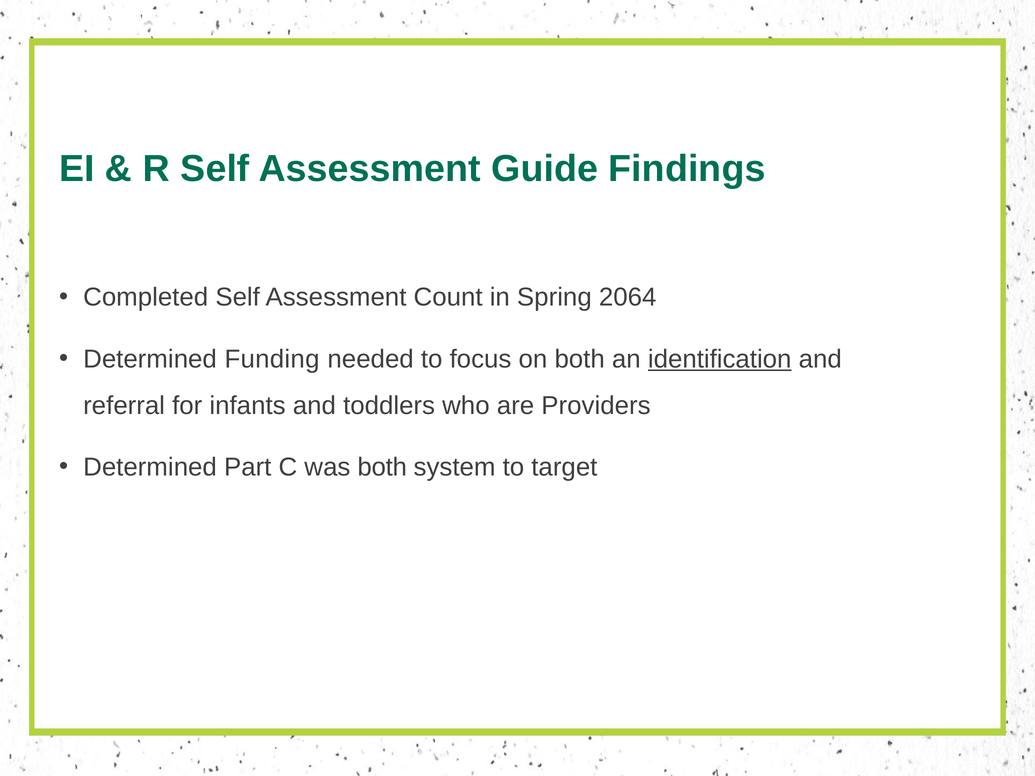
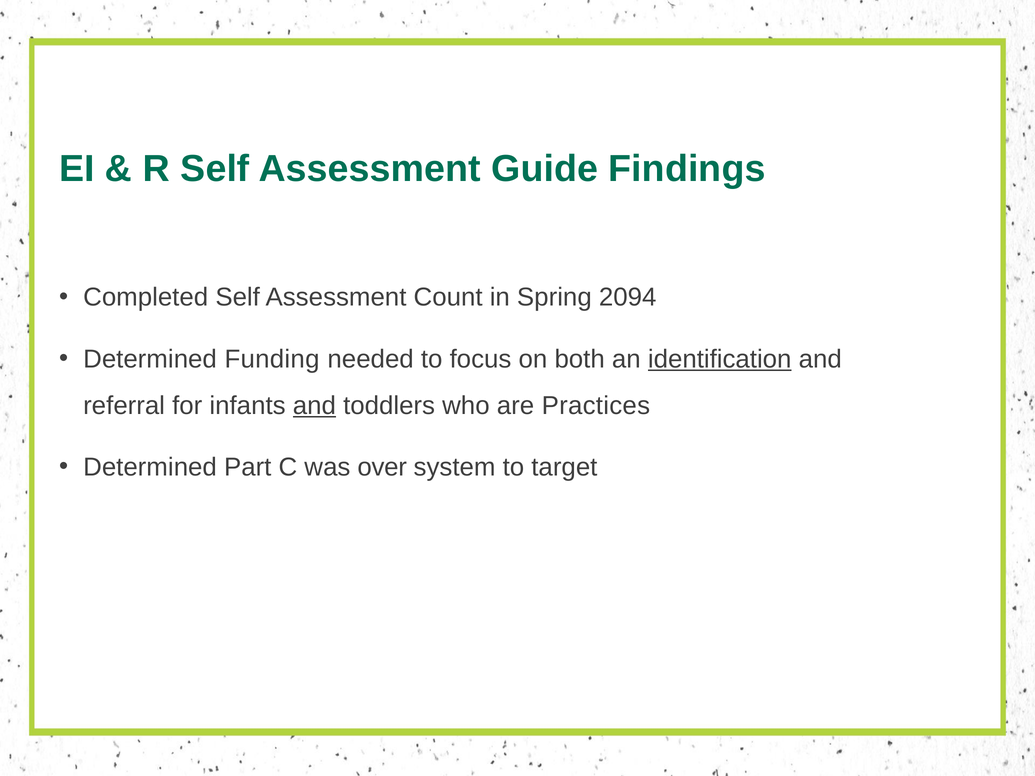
2064: 2064 -> 2094 (628, 297)
and underline: none -> present (314, 406)
Providers: Providers -> Practices (596, 406)
was both: both -> over (382, 467)
